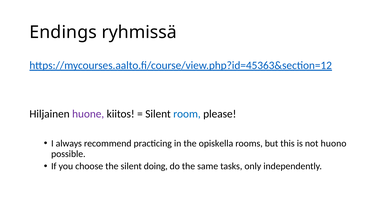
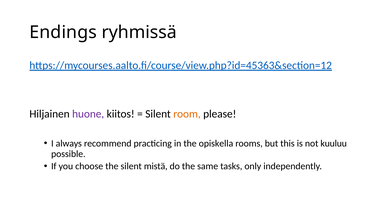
room colour: blue -> orange (187, 114)
huono: huono -> kuuluu (334, 144)
doing: doing -> mistä (156, 166)
